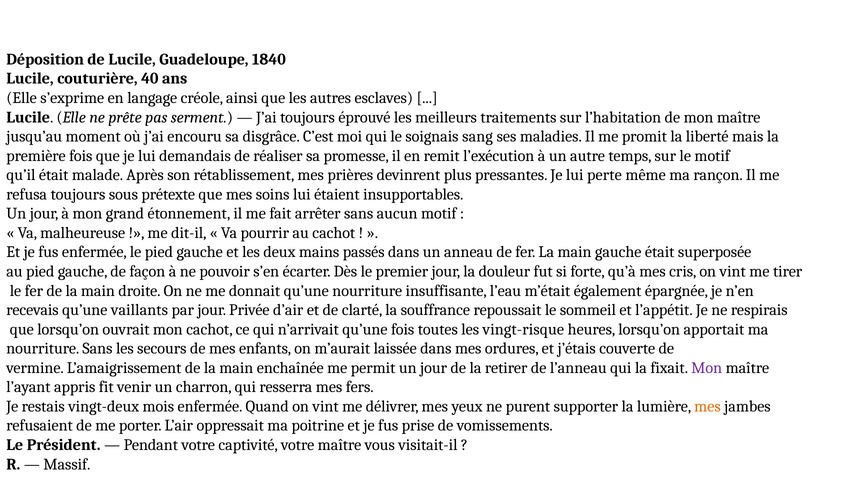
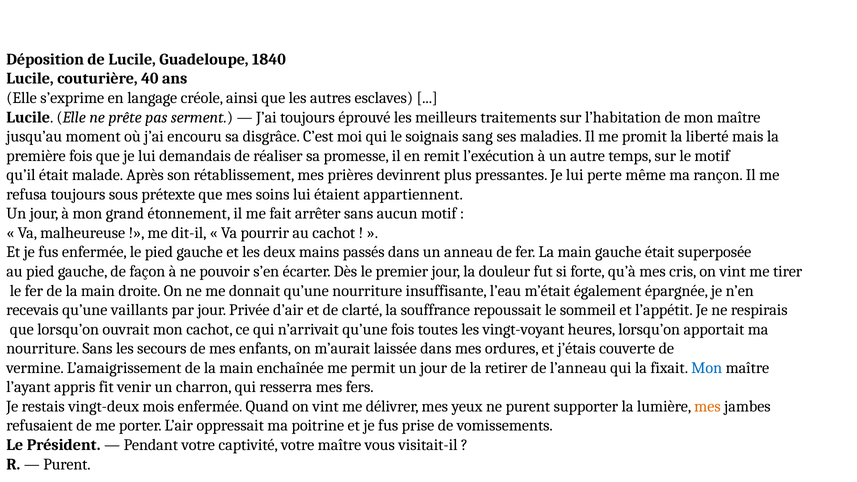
insupportables: insupportables -> appartiennent (413, 194)
vingt-risque: vingt-risque -> vingt-voyant (523, 329)
Mon colour: purple -> blue (707, 368)
Massif: Massif -> Purent (67, 464)
